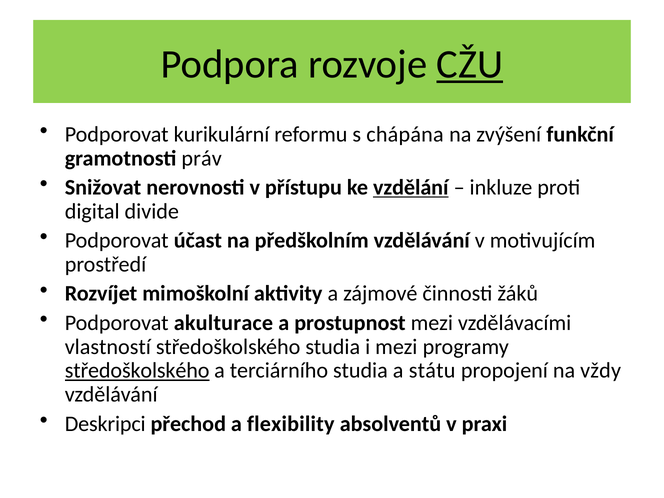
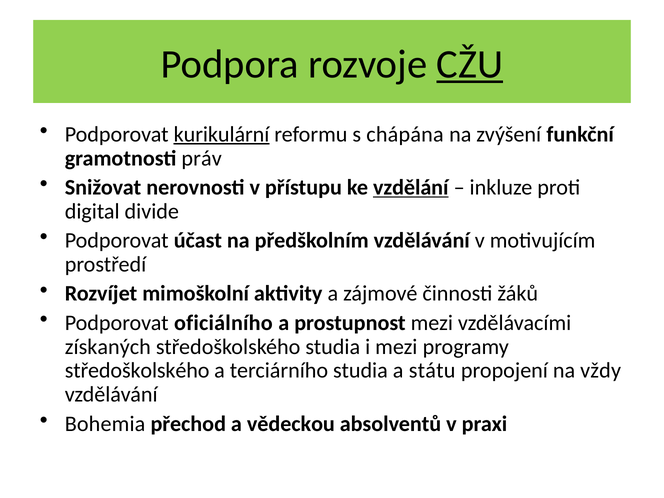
kurikulární underline: none -> present (222, 134)
akulturace: akulturace -> oficiálního (223, 323)
vlastností: vlastností -> získaných (108, 347)
středoškolského underline: present -> none (137, 371)
Deskripci: Deskripci -> Bohemia (105, 424)
flexibility: flexibility -> vědeckou (291, 424)
